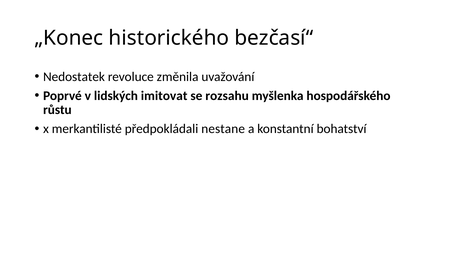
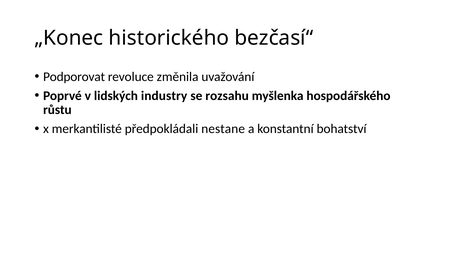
Nedostatek: Nedostatek -> Podporovat (74, 77)
imitovat: imitovat -> industry (164, 96)
